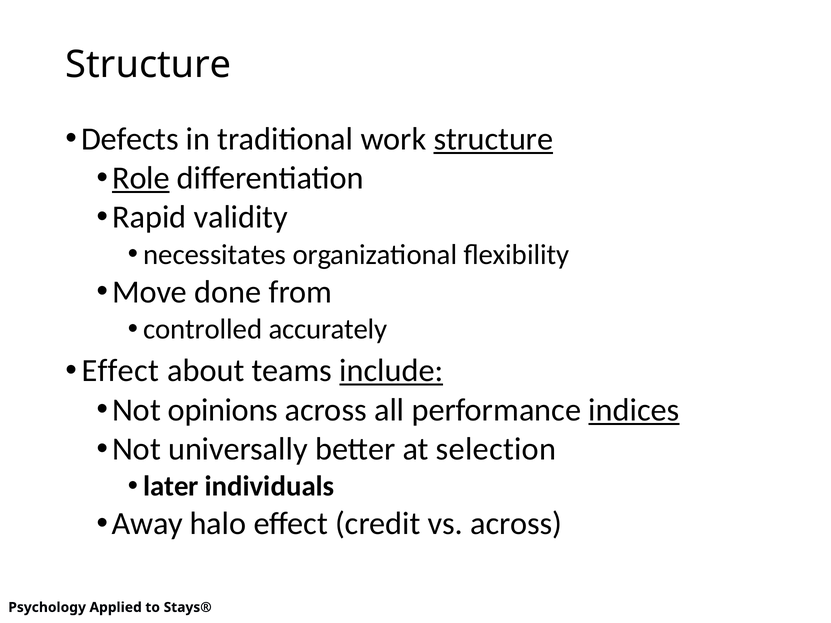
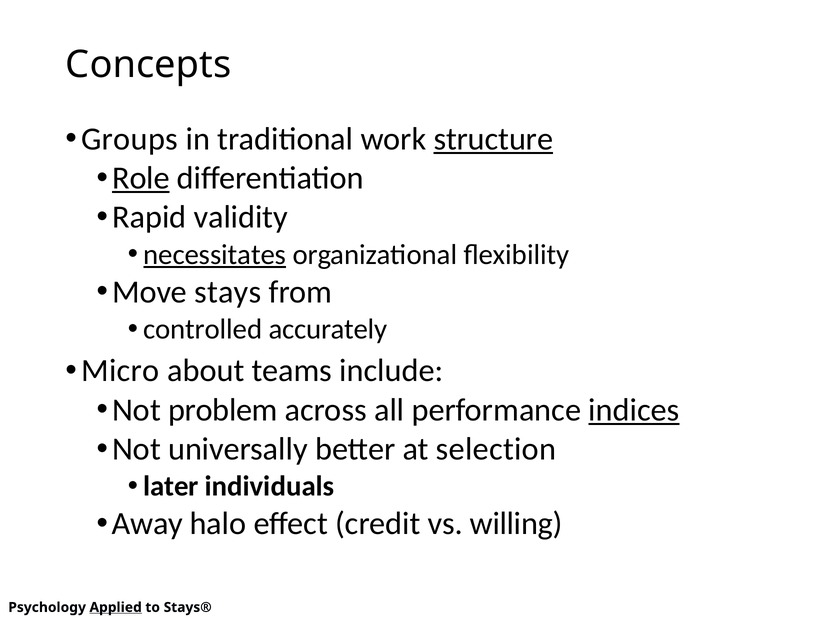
Structure: Structure -> Concepts (148, 65)
Defects: Defects -> Groups (130, 139)
necessitates underline: none -> present (215, 255)
done: done -> stays (228, 292)
Effect: Effect -> Micro (120, 371)
include underline: present -> none (391, 371)
opinions: opinions -> problem (223, 410)
vs across: across -> willing (516, 524)
Applied underline: none -> present (116, 608)
